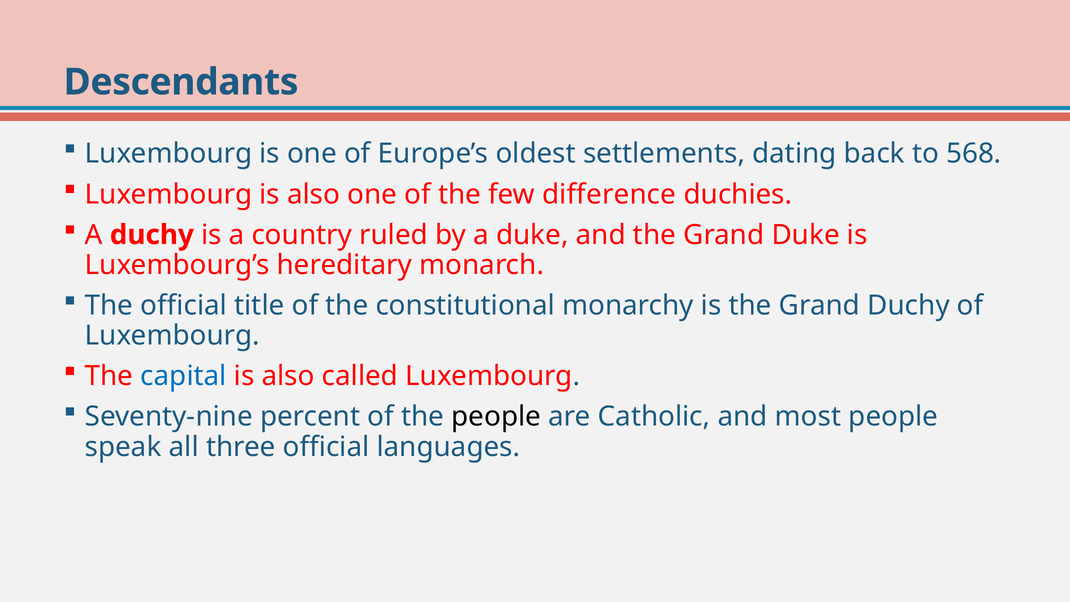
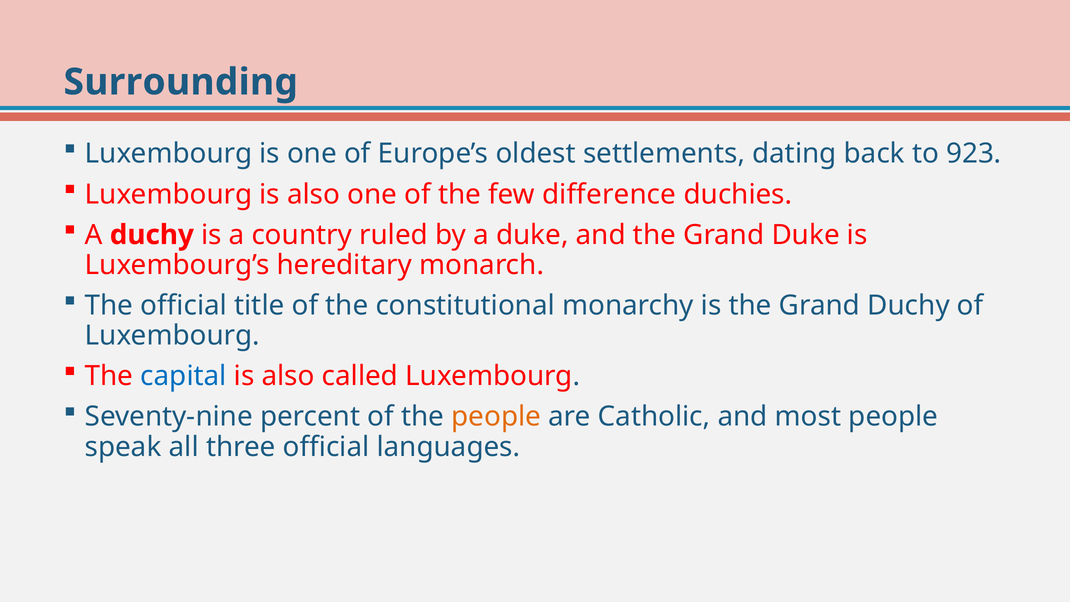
Descendants: Descendants -> Surrounding (181, 82)
568: 568 -> 923 (974, 154)
people colour: black -> orange (496, 417)
